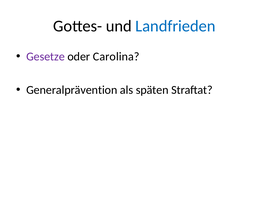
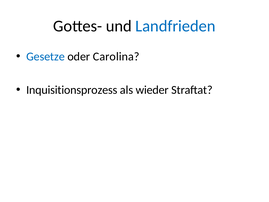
Gesetze colour: purple -> blue (45, 56)
Generalprävention: Generalprävention -> Inquisitionsprozess (72, 90)
späten: späten -> wieder (152, 90)
